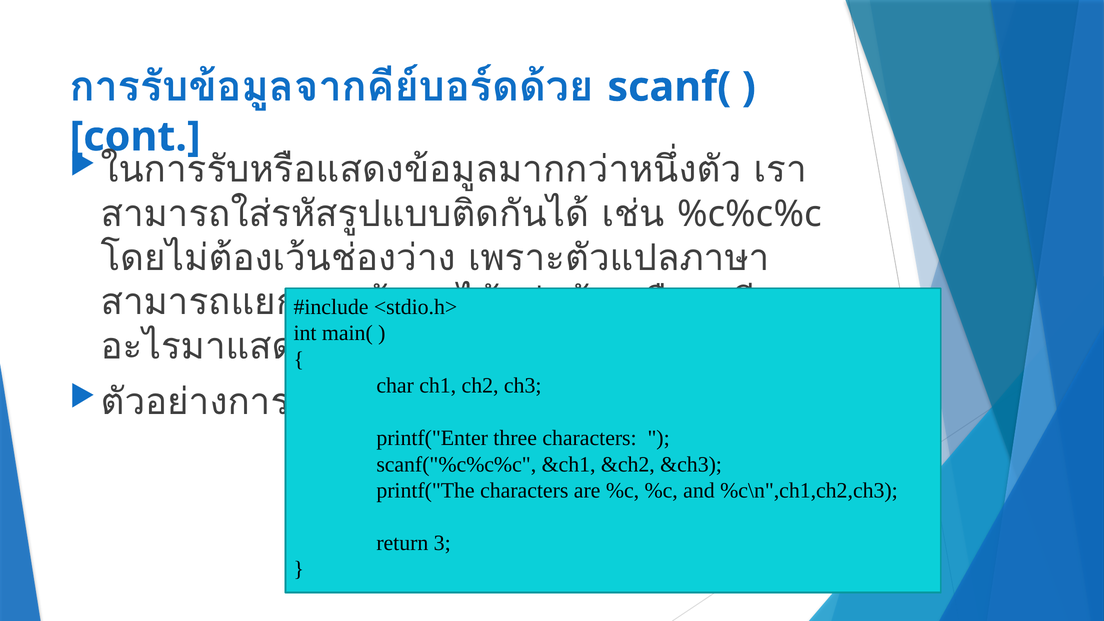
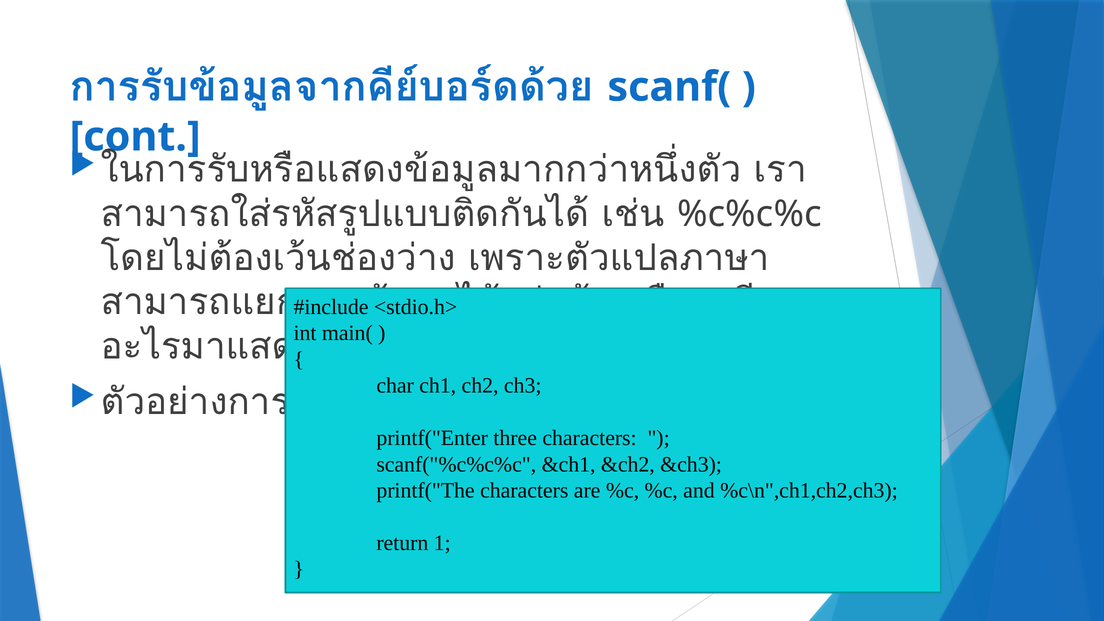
3: 3 -> 1 (442, 543)
